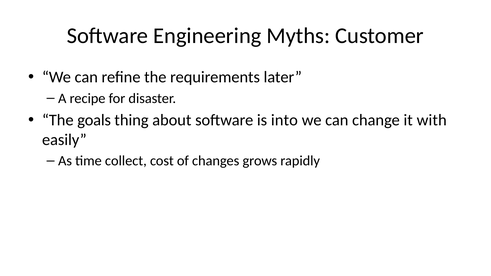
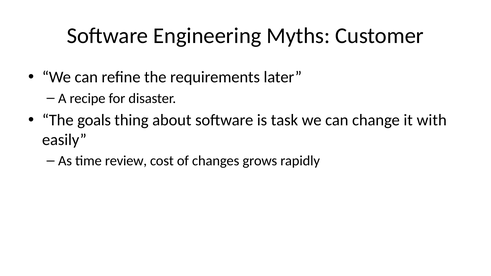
into: into -> task (284, 120)
collect: collect -> review (126, 161)
